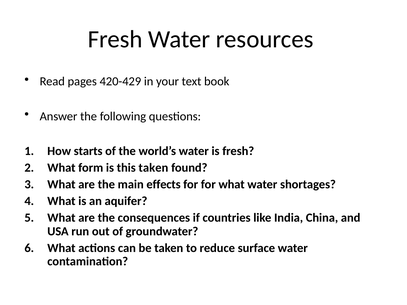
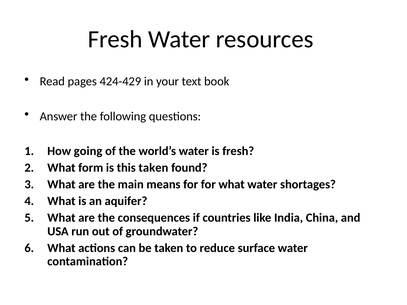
420-429: 420-429 -> 424-429 (120, 82)
starts: starts -> going (88, 151)
effects: effects -> means (164, 185)
